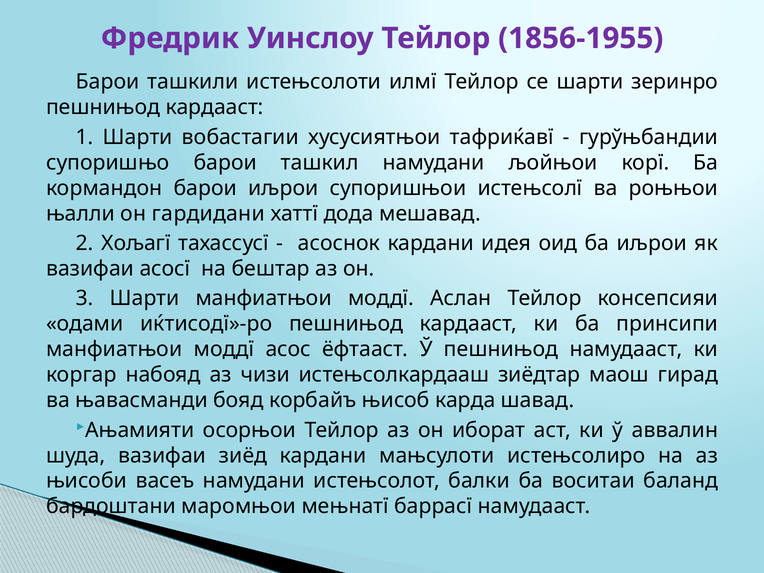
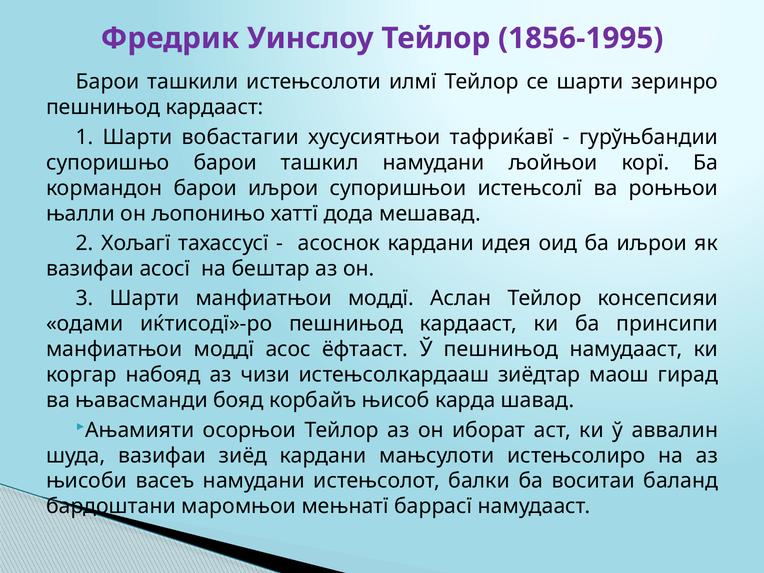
1856-1955: 1856-1955 -> 1856-1995 (581, 38)
гардидани: гардидани -> љопонињо (208, 213)
